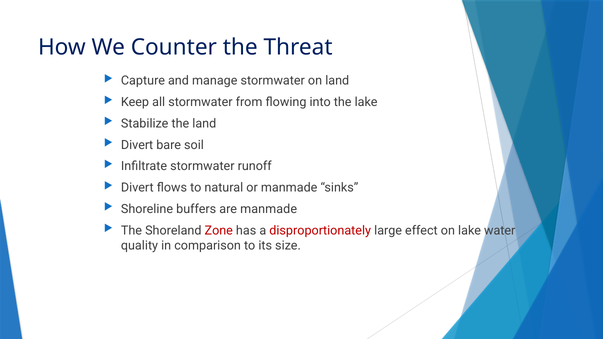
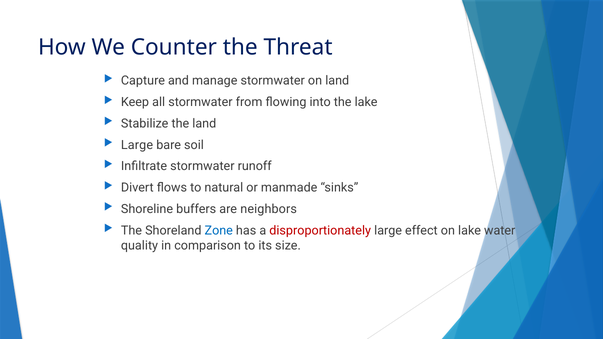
Divert: Divert -> Large (137, 145)
are manmade: manmade -> neighbors (269, 209)
Zone colour: red -> blue (219, 231)
